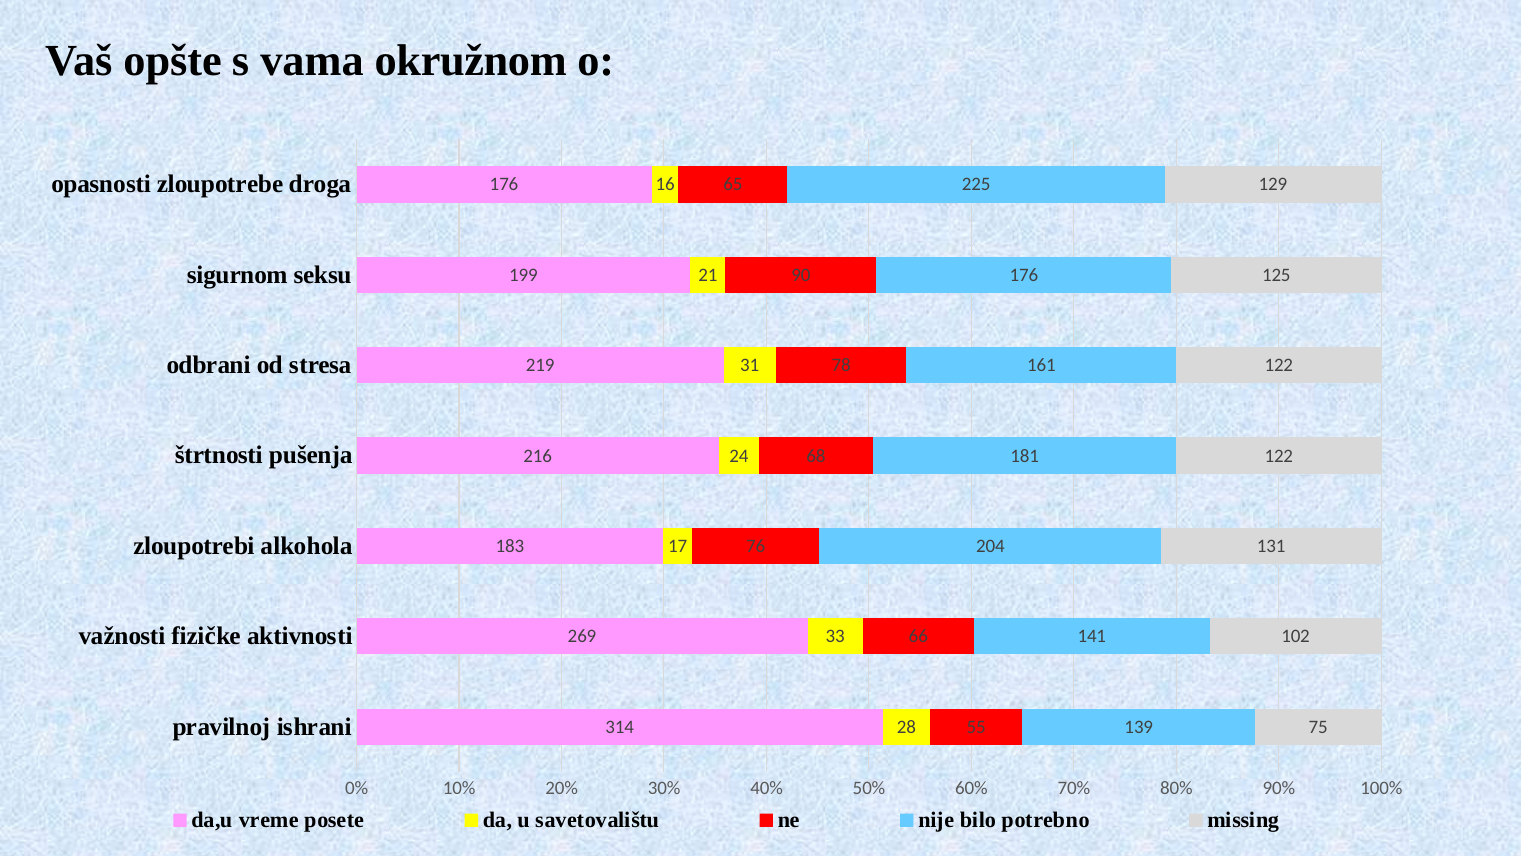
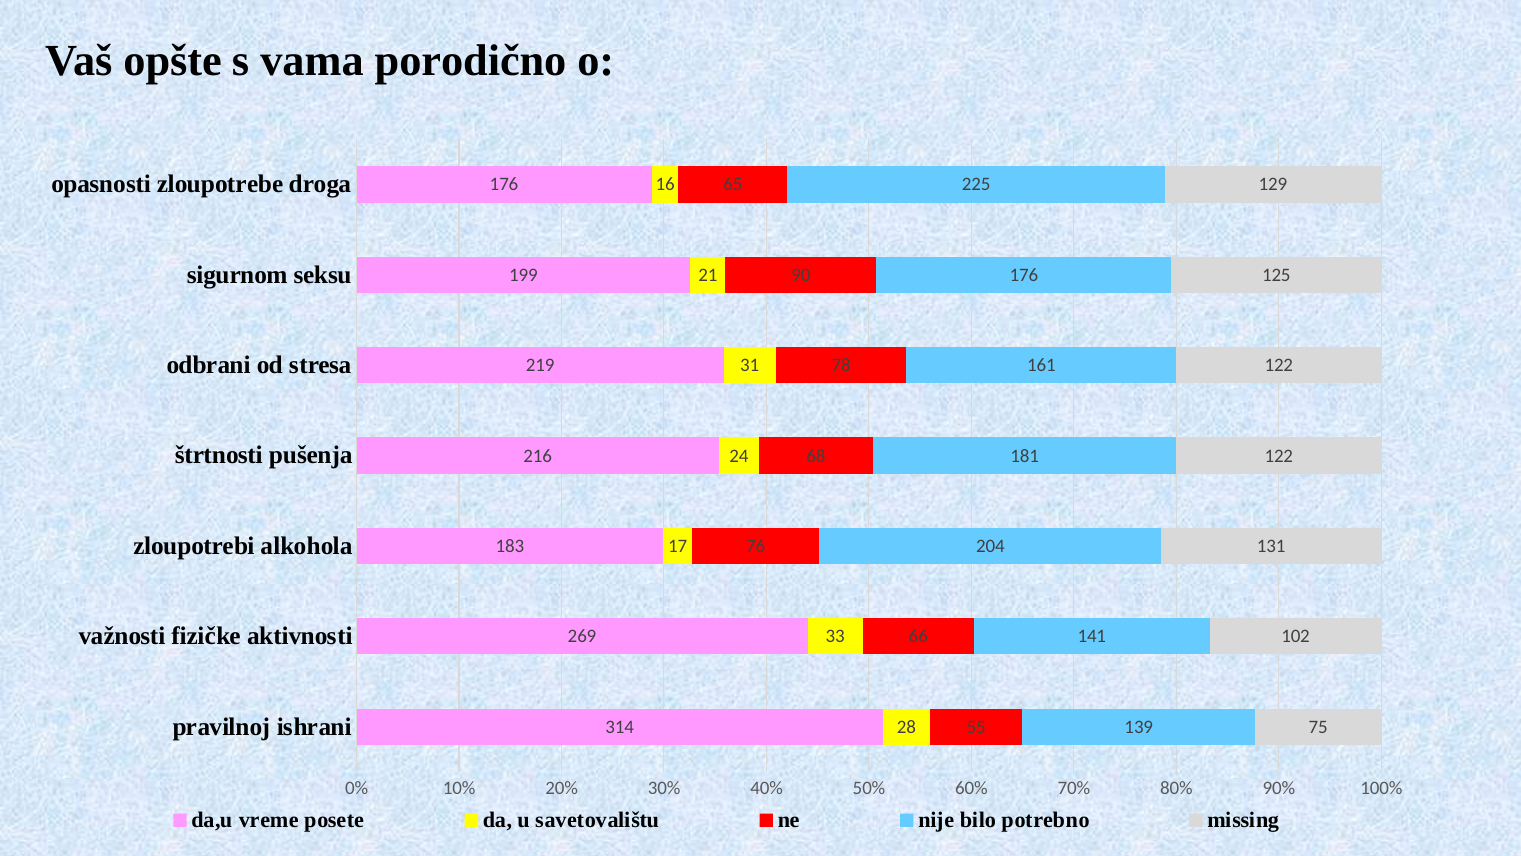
okružnom: okružnom -> porodično (471, 60)
